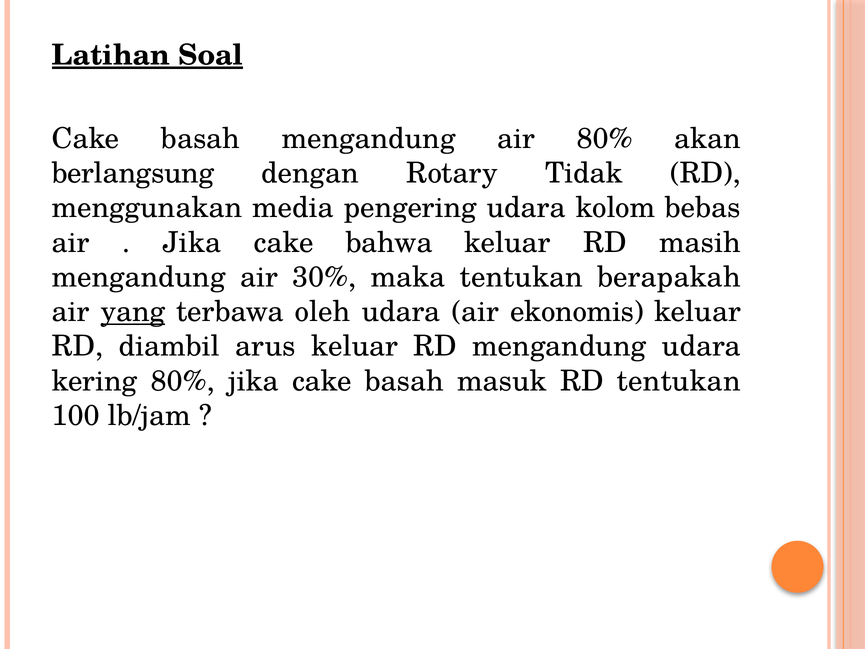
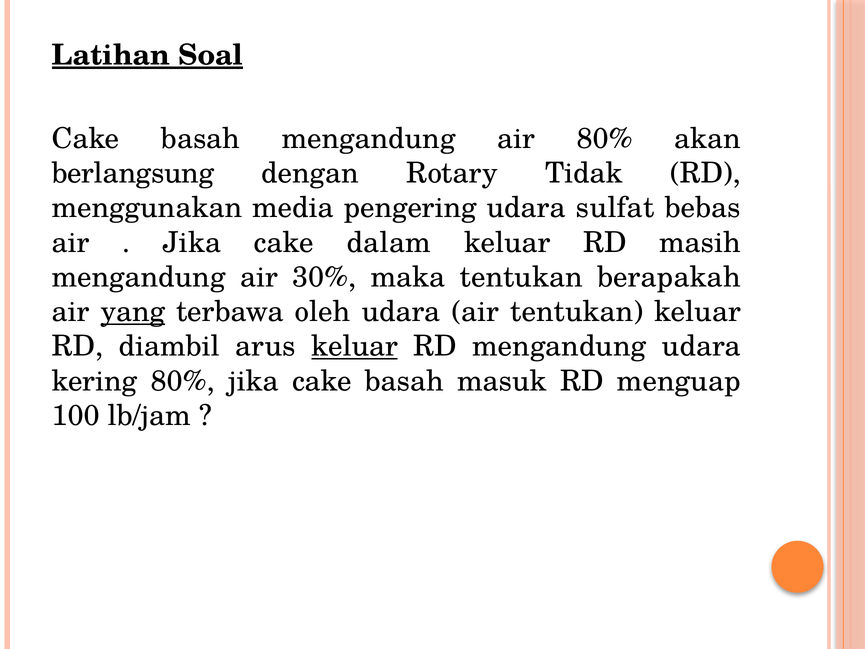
kolom: kolom -> sulfat (615, 208)
bahwa: bahwa -> dalam (389, 242)
air ekonomis: ekonomis -> tentukan (577, 312)
keluar underline: none -> present (355, 346)
RD tentukan: tentukan -> menguap (679, 381)
